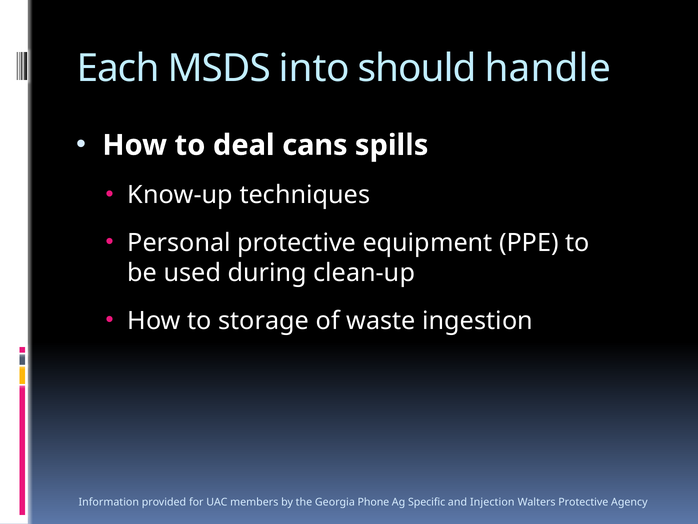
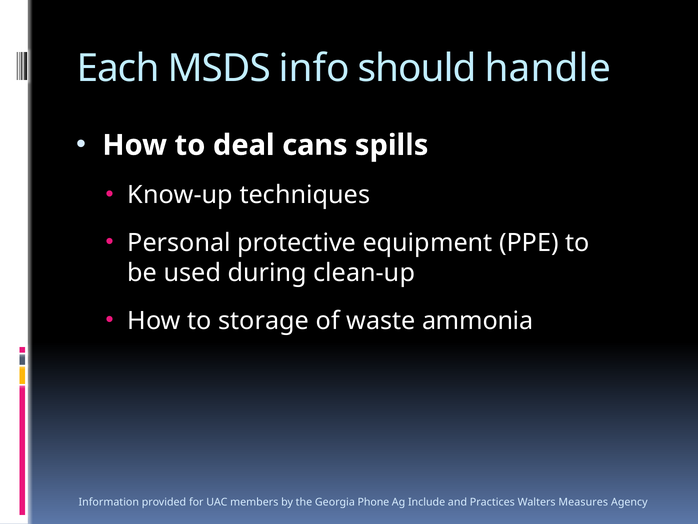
into: into -> info (314, 69)
ingestion: ingestion -> ammonia (478, 320)
Specific: Specific -> Include (427, 502)
Injection: Injection -> Practices (492, 502)
Walters Protective: Protective -> Measures (583, 502)
